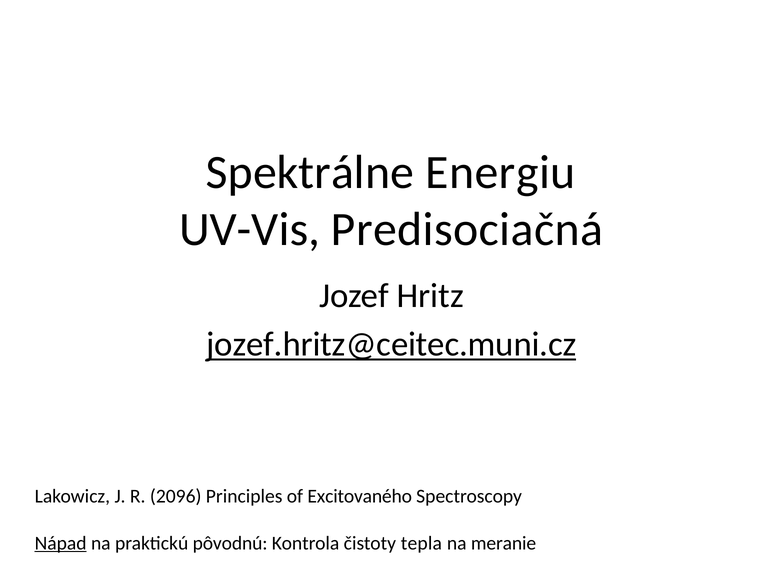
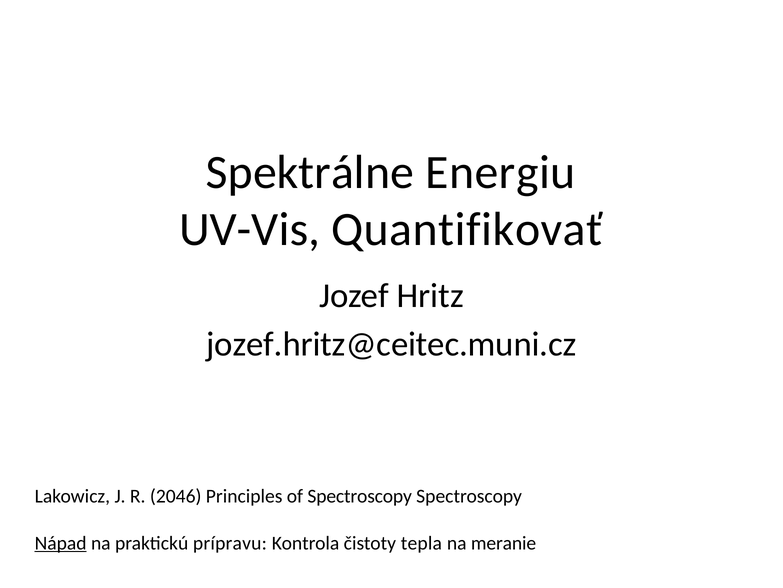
Predisociačná: Predisociačná -> Quantifikovať (467, 229)
jozef.hritz@ceitec.muni.cz underline: present -> none (391, 344)
2096: 2096 -> 2046 (176, 495)
of Excitovaného: Excitovaného -> Spectroscopy (360, 495)
pôvodnú: pôvodnú -> prípravu (230, 542)
